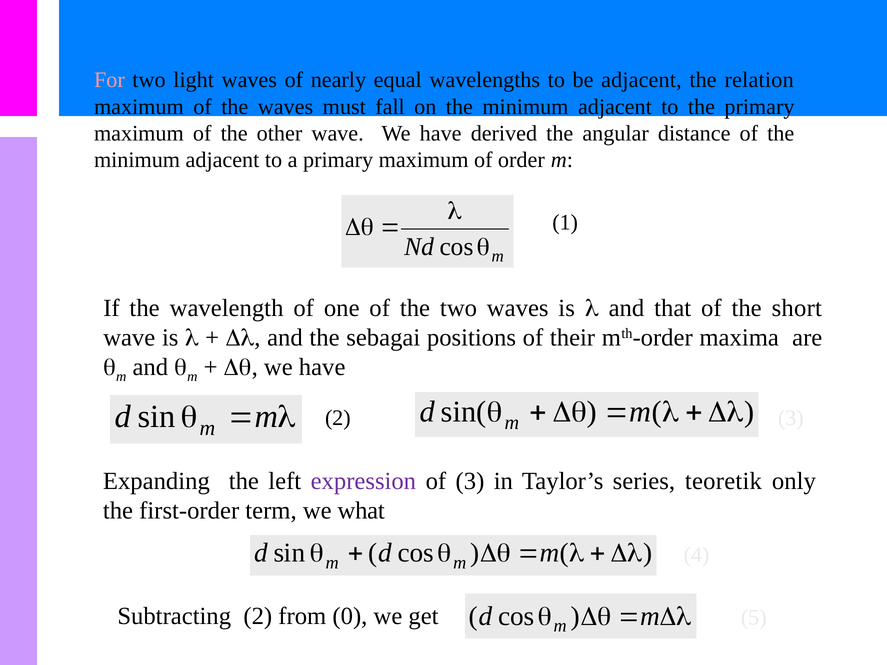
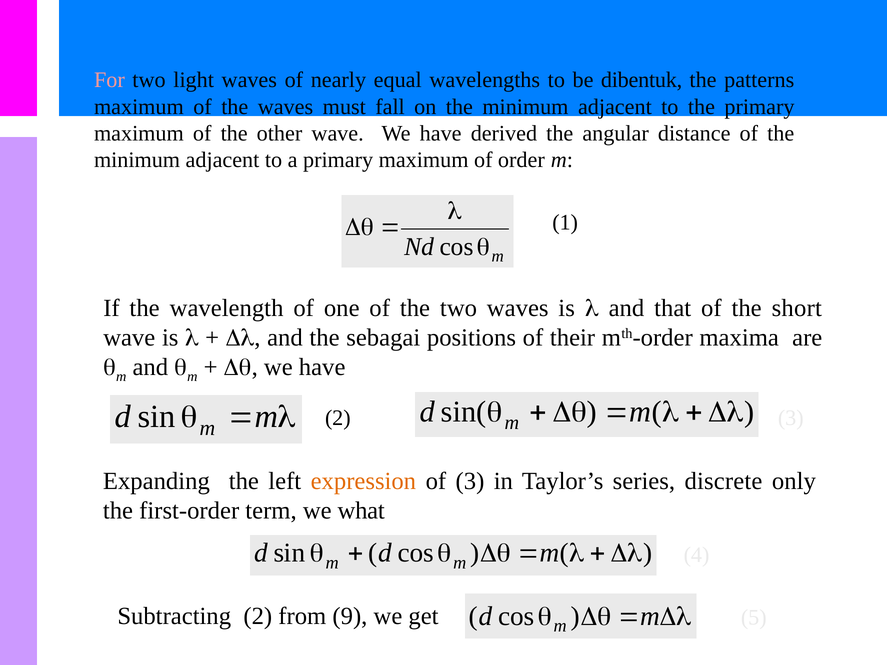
be adjacent: adjacent -> dibentuk (642, 80)
relation: relation -> patterns (759, 80)
expression colour: purple -> orange (363, 481)
teoretik: teoretik -> discrete (723, 481)
0: 0 -> 9 (350, 616)
